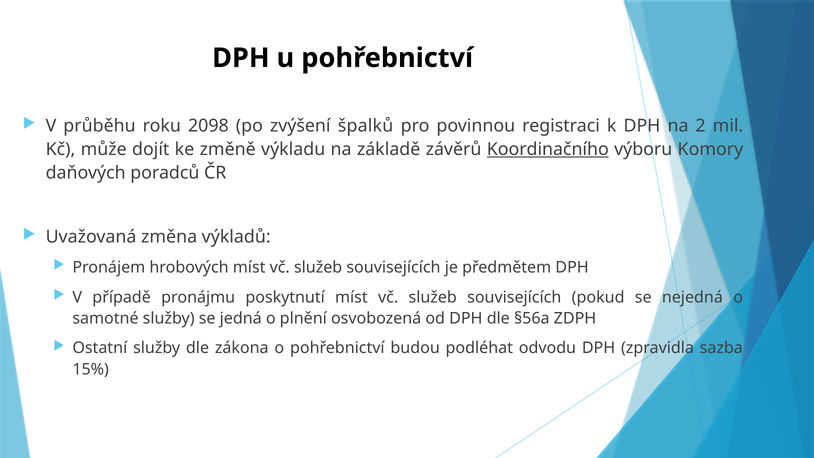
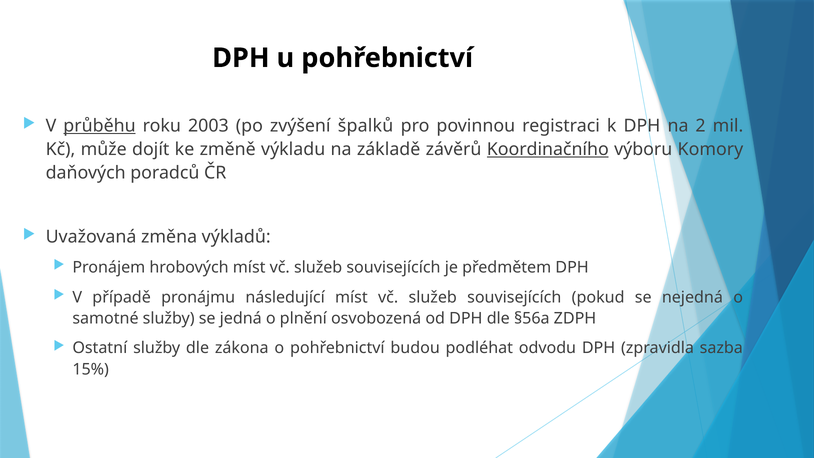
průběhu underline: none -> present (100, 126)
2098: 2098 -> 2003 (208, 126)
poskytnutí: poskytnutí -> následující (285, 297)
